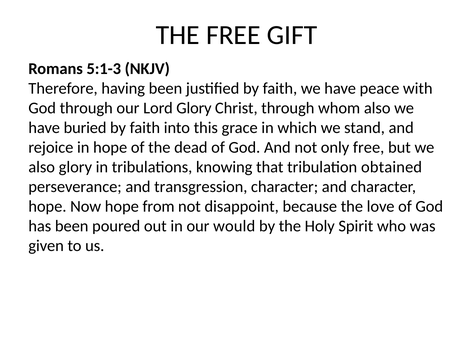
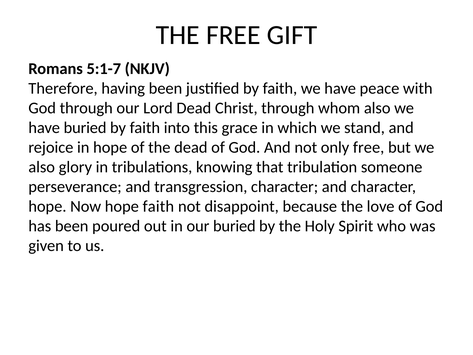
5:1-3: 5:1-3 -> 5:1-7 (104, 69)
Lord Glory: Glory -> Dead (194, 108)
obtained: obtained -> someone (392, 167)
hope from: from -> faith (158, 206)
our would: would -> buried (234, 226)
